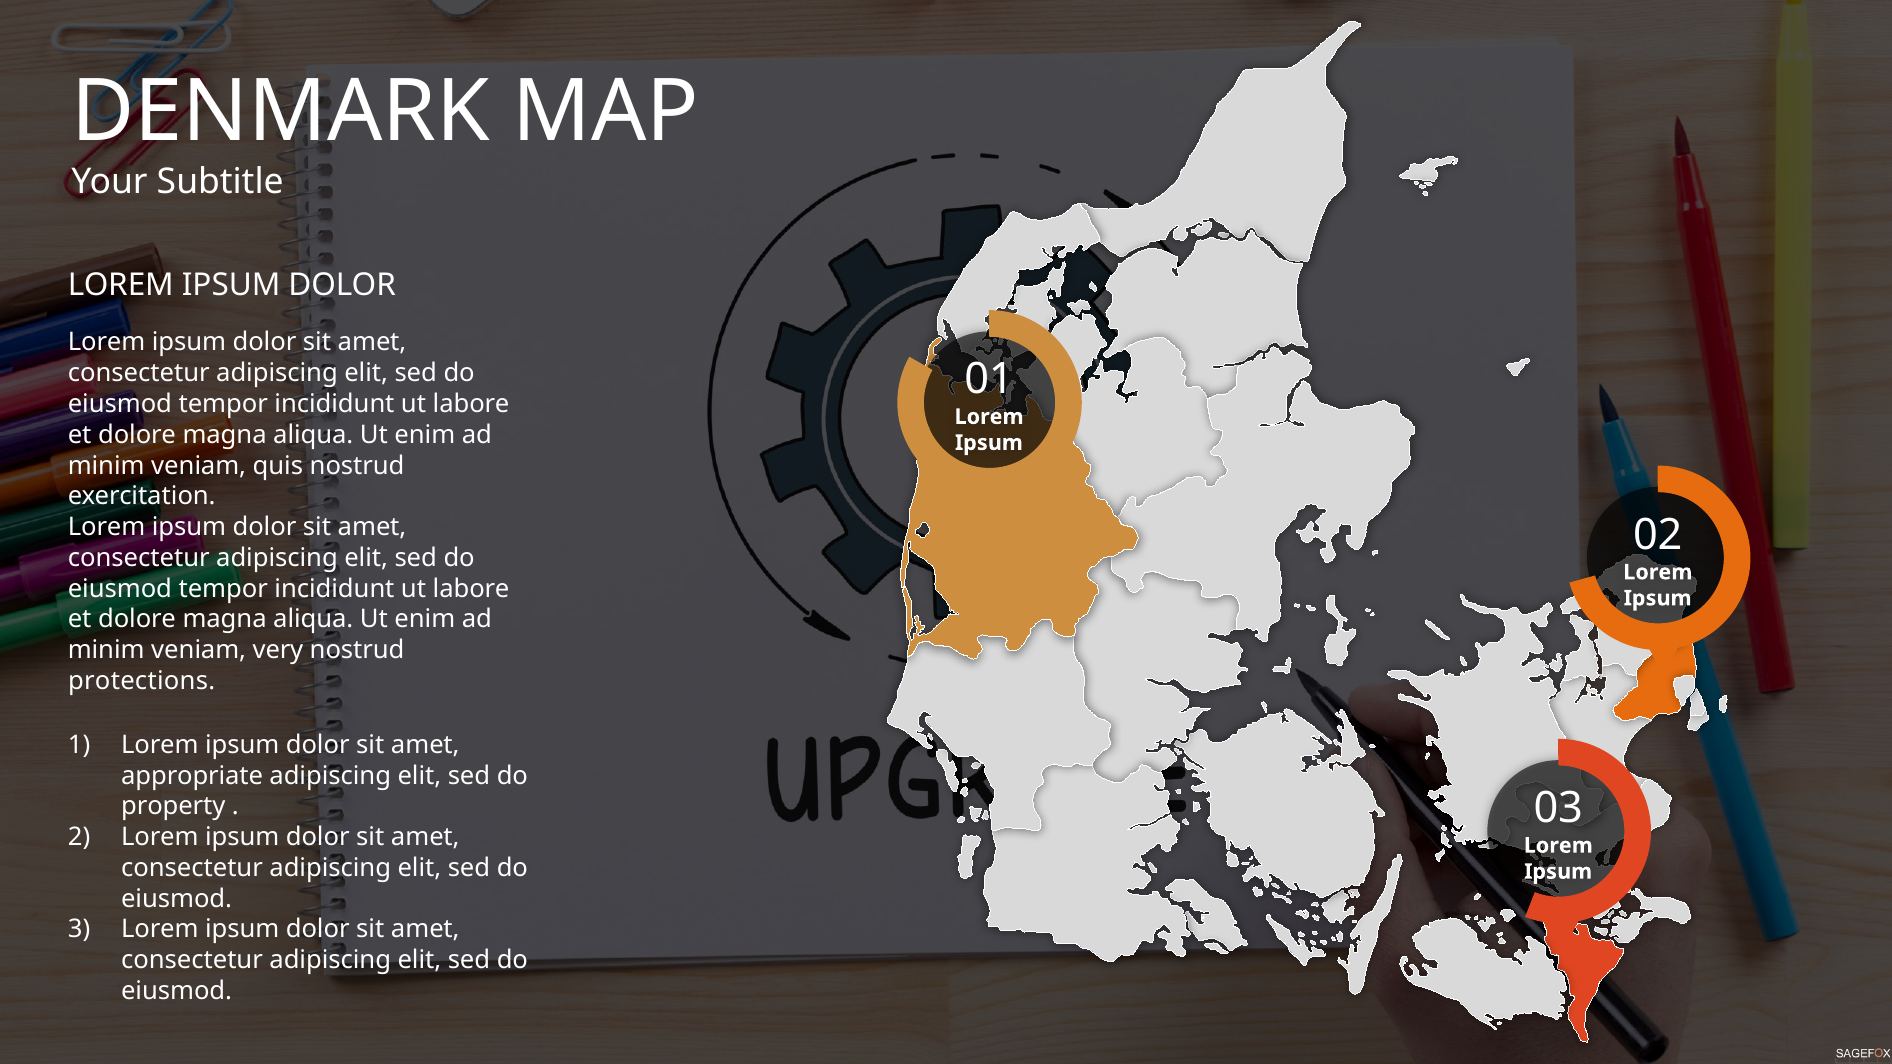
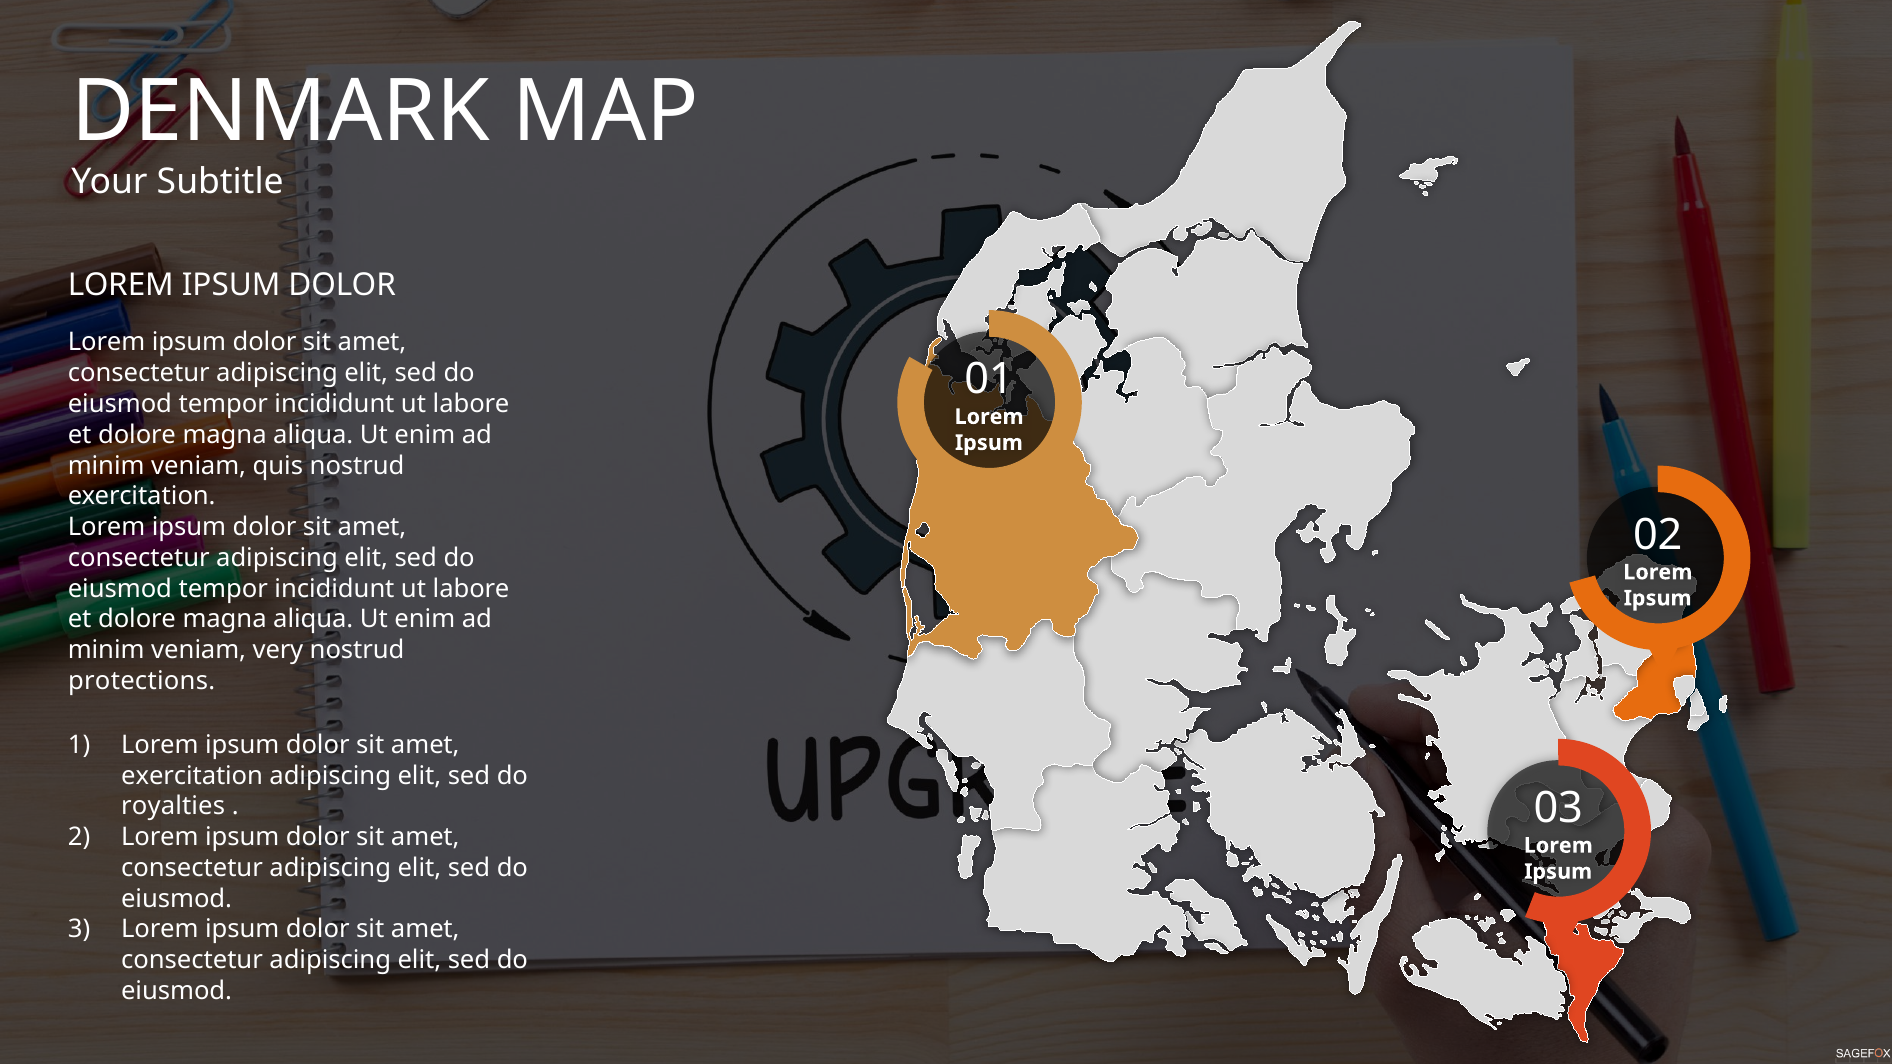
appropriate: appropriate -> exercitation (192, 776)
property: property -> royalties (173, 807)
